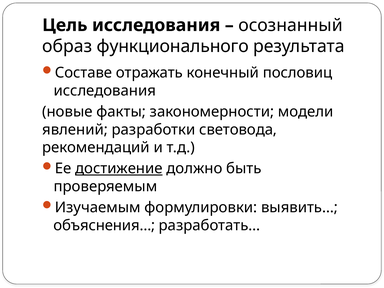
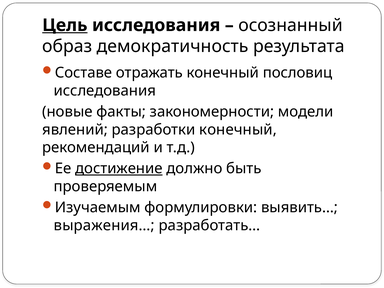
Цель underline: none -> present (65, 25)
функционального: функционального -> демократичность (173, 46)
разработки световода: световода -> конечный (238, 130)
объяснения…: объяснения… -> выражения… (104, 225)
